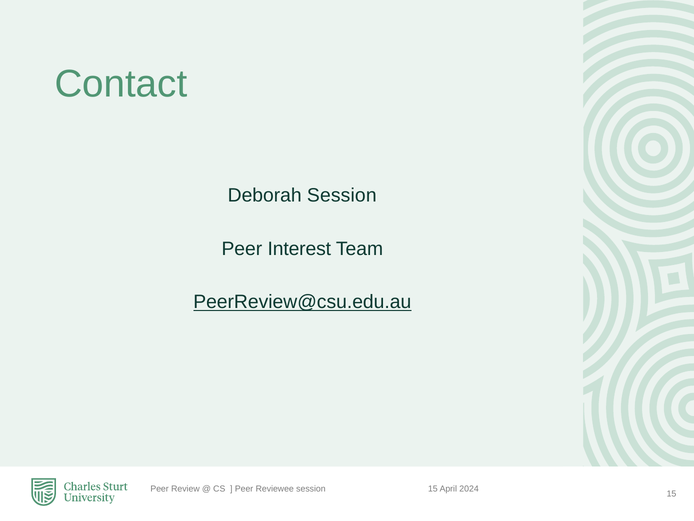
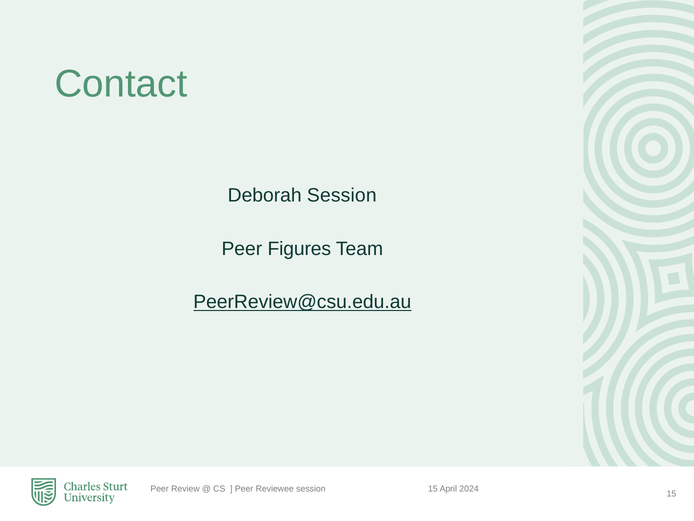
Interest: Interest -> Figures (299, 248)
